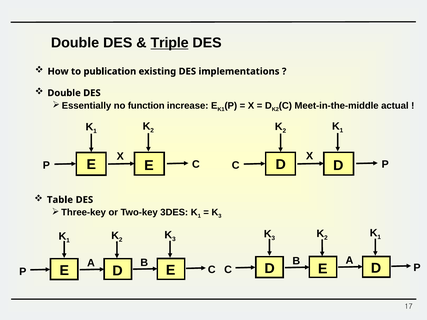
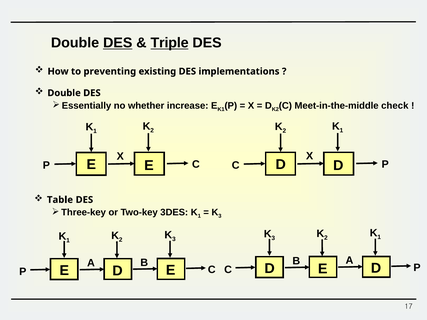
DES underline: none -> present (118, 43)
publication: publication -> preventing (110, 71)
function: function -> whether (146, 106)
actual: actual -> check (395, 106)
